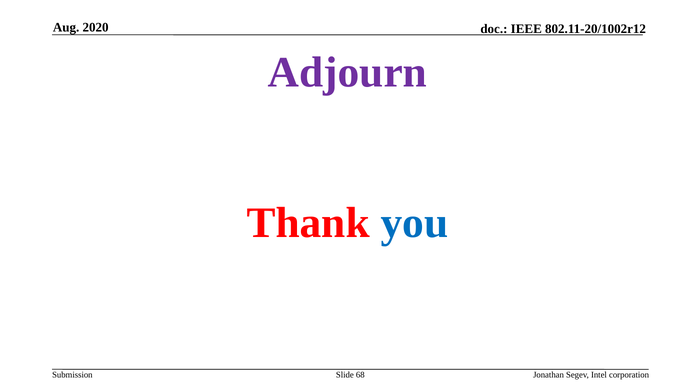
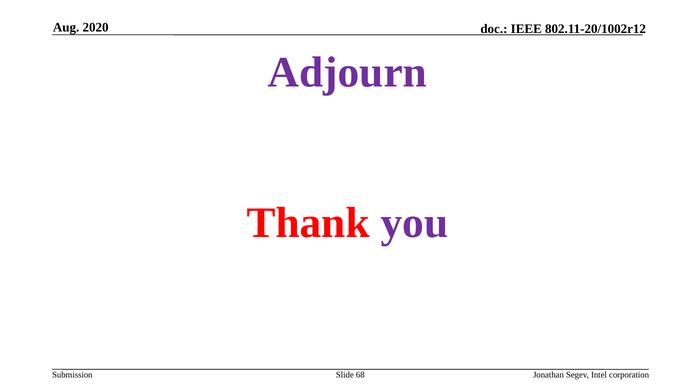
you colour: blue -> purple (414, 223)
